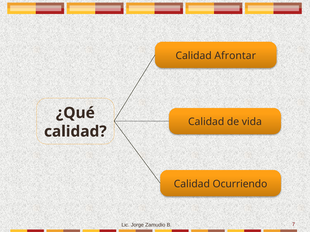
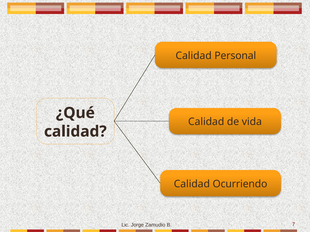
Afrontar: Afrontar -> Personal (235, 56)
